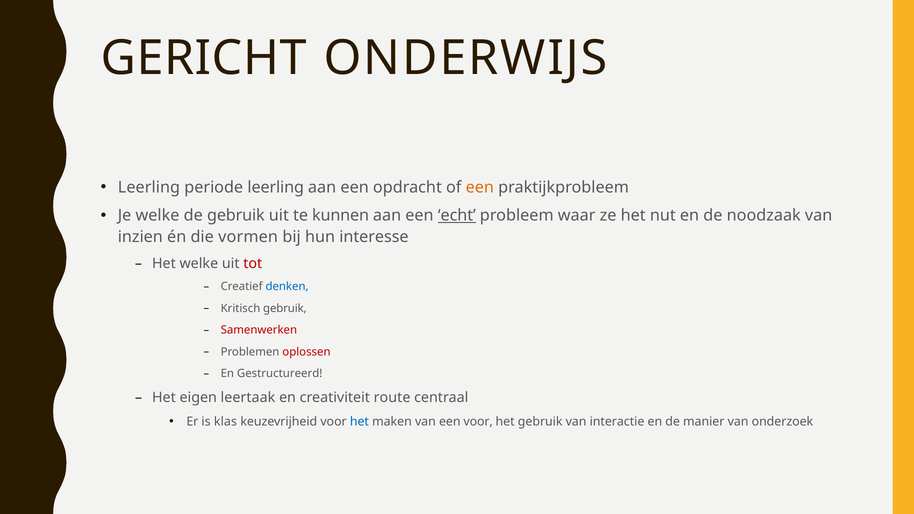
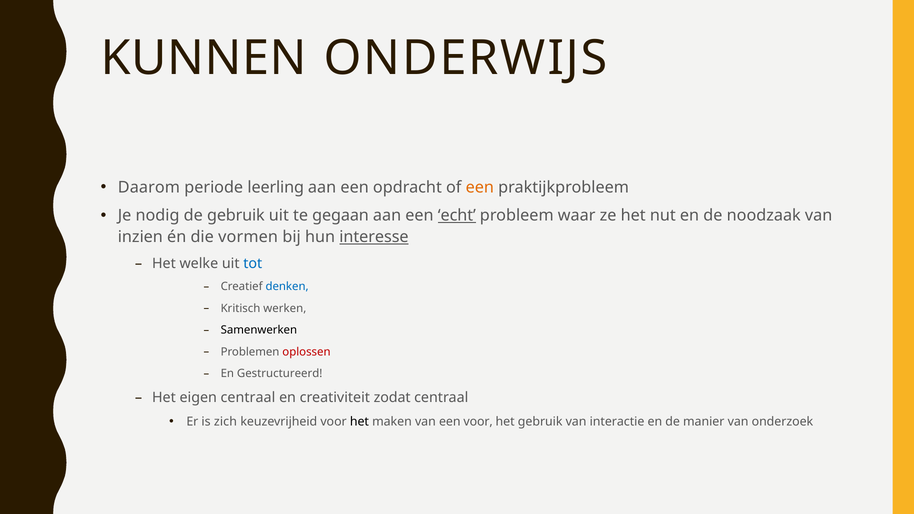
GERICHT: GERICHT -> KUNNEN (204, 58)
Leerling: Leerling -> Daarom (149, 188)
Je welke: welke -> nodig (158, 216)
kunnen: kunnen -> gegaan (341, 216)
interesse underline: none -> present (374, 237)
tot colour: red -> blue (253, 264)
Kritisch gebruik: gebruik -> werken (285, 308)
Samenwerken colour: red -> black (259, 330)
eigen leertaak: leertaak -> centraal (248, 398)
route: route -> zodat (392, 398)
klas: klas -> zich (225, 422)
het colour: blue -> black (359, 422)
